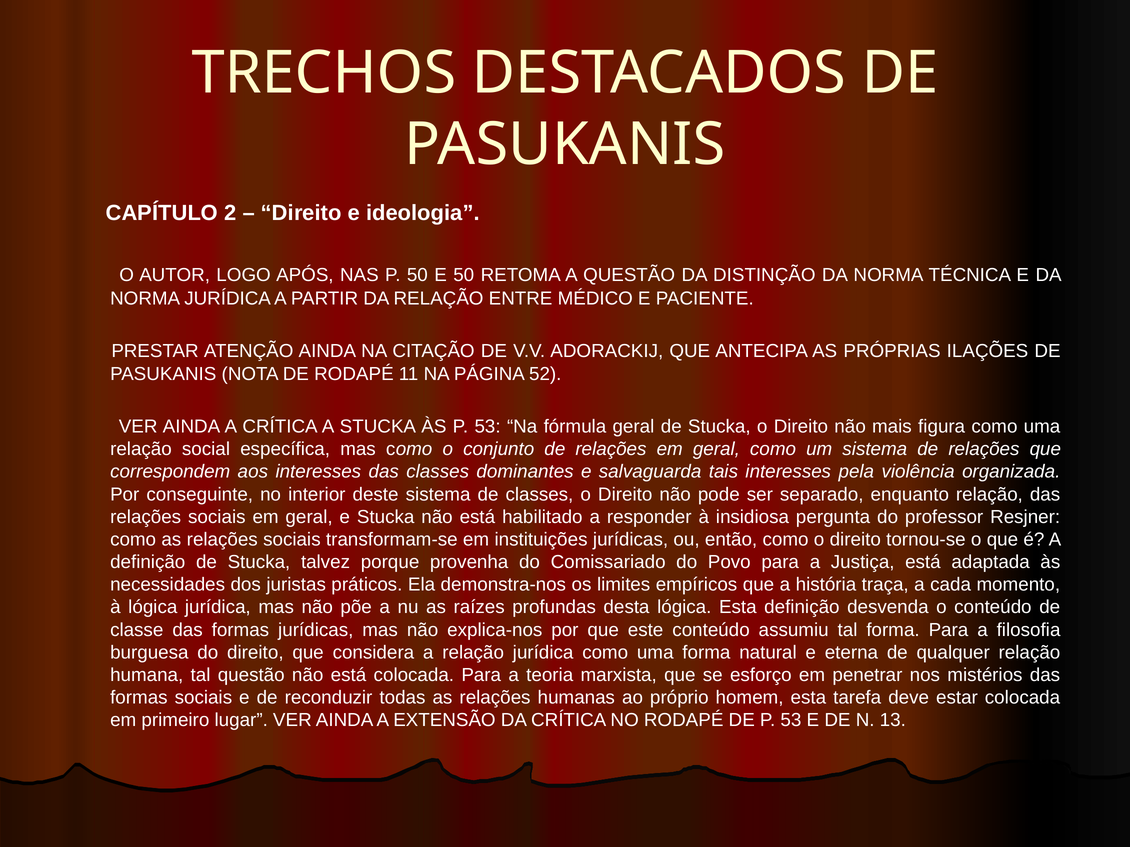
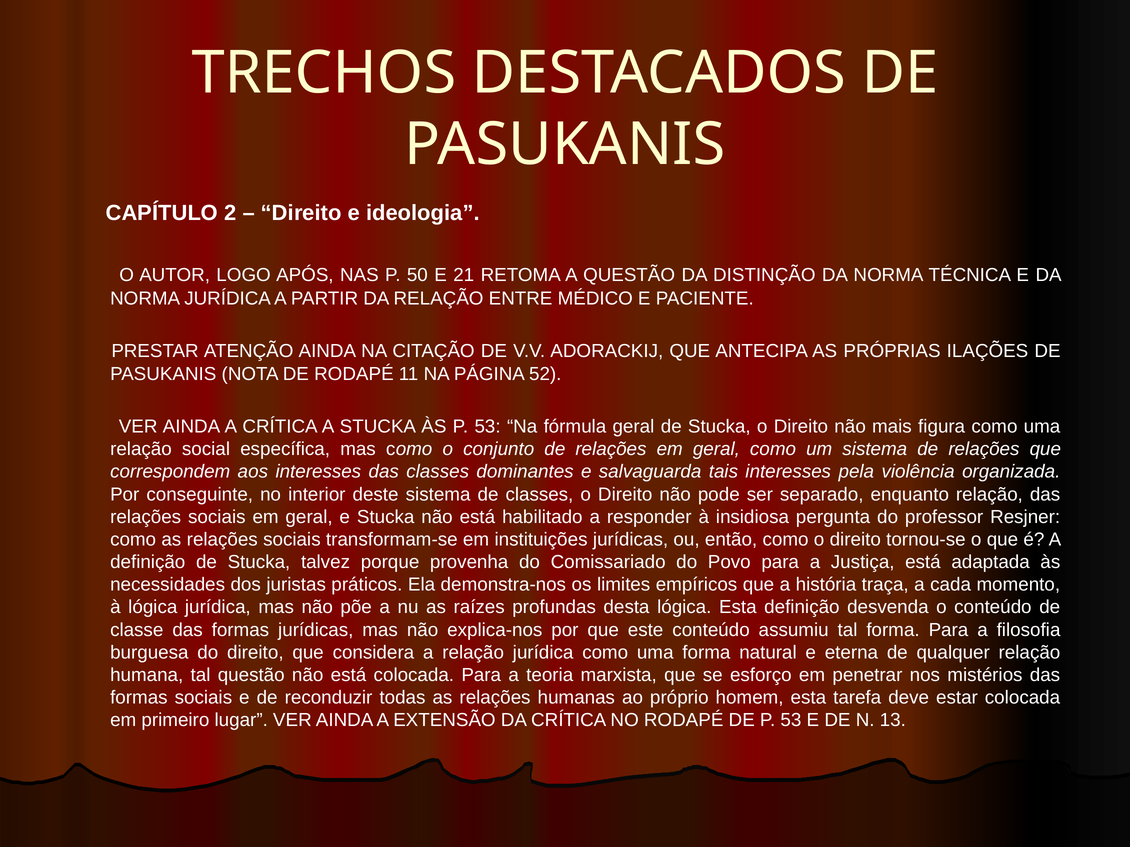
E 50: 50 -> 21 (464, 275)
